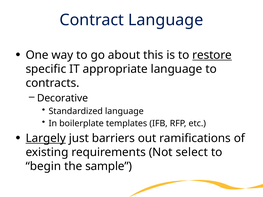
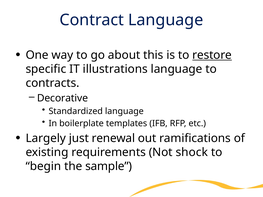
appropriate: appropriate -> illustrations (115, 69)
Largely underline: present -> none (46, 138)
barriers: barriers -> renewal (113, 138)
select: select -> shock (192, 152)
